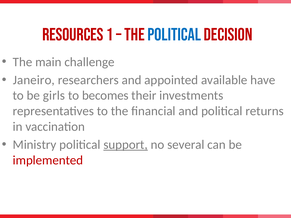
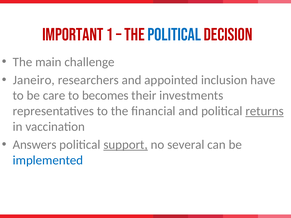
Resources: Resources -> Important (73, 35)
available: available -> inclusion (224, 80)
girls: girls -> care (54, 96)
returns underline: none -> present (265, 111)
Ministry: Ministry -> Answers (35, 145)
implemented colour: red -> blue (48, 160)
